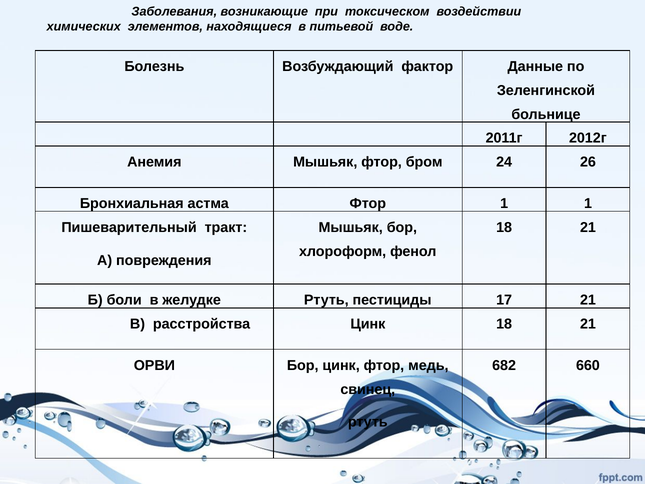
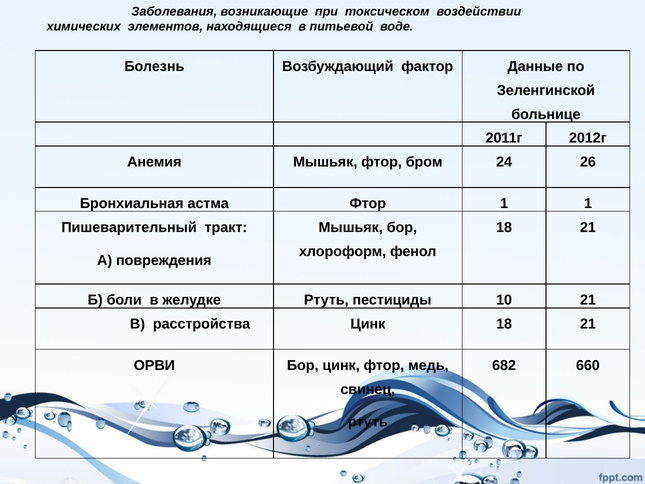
17: 17 -> 10 (504, 300)
